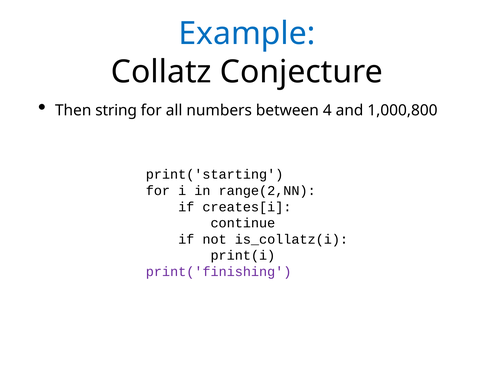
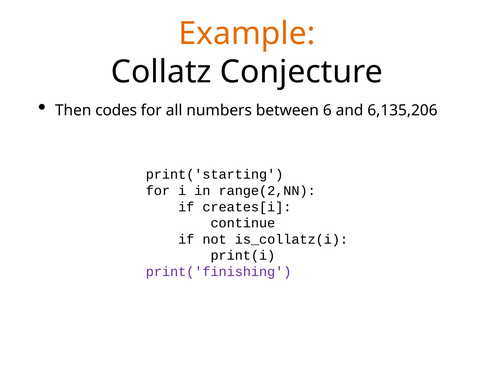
Example colour: blue -> orange (247, 34)
string: string -> codes (116, 111)
4: 4 -> 6 (327, 111)
1,000,800: 1,000,800 -> 6,135,206 (402, 111)
